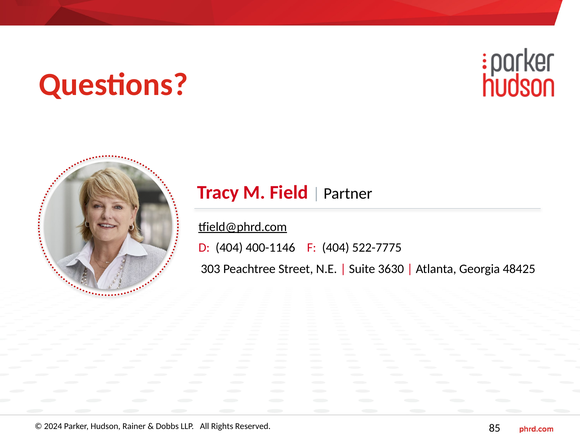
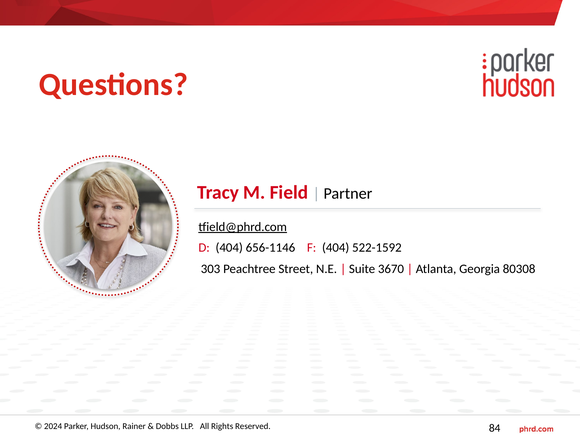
400-1146: 400-1146 -> 656-1146 (270, 247)
522-7775: 522-7775 -> 522-1592 (377, 247)
3630: 3630 -> 3670 (391, 269)
48425: 48425 -> 80308 (519, 269)
85: 85 -> 84 (495, 428)
